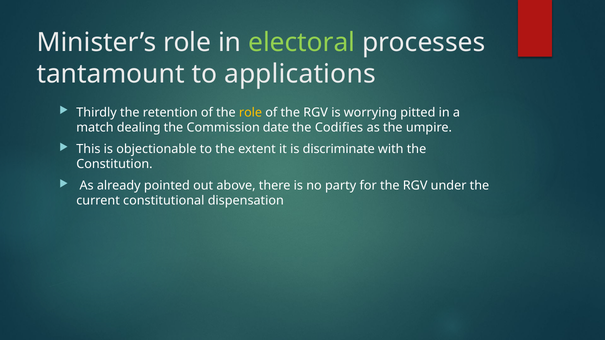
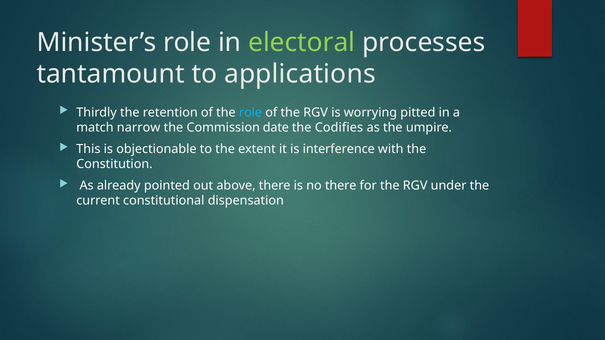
role colour: yellow -> light blue (251, 113)
dealing: dealing -> narrow (139, 128)
discriminate: discriminate -> interference (339, 149)
no party: party -> there (341, 186)
